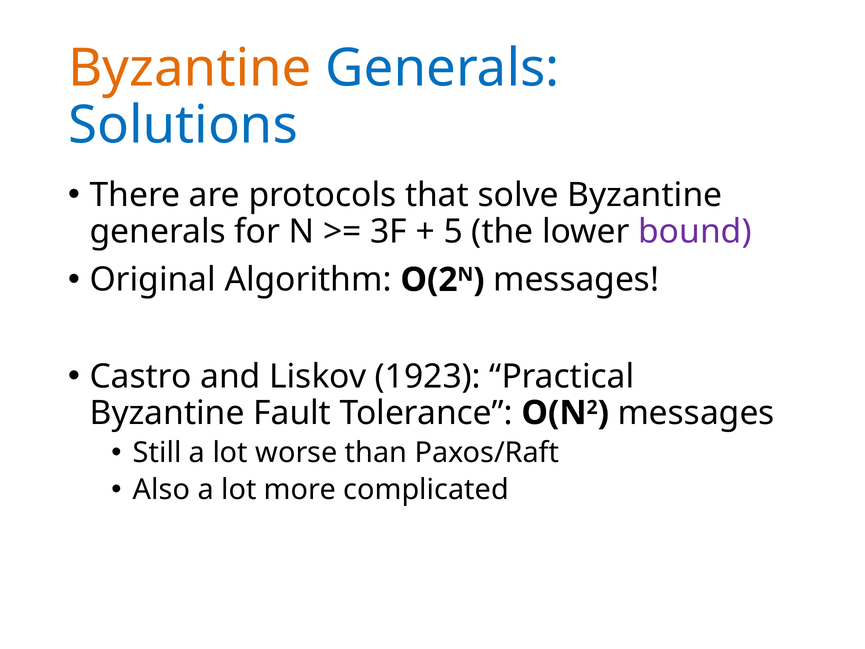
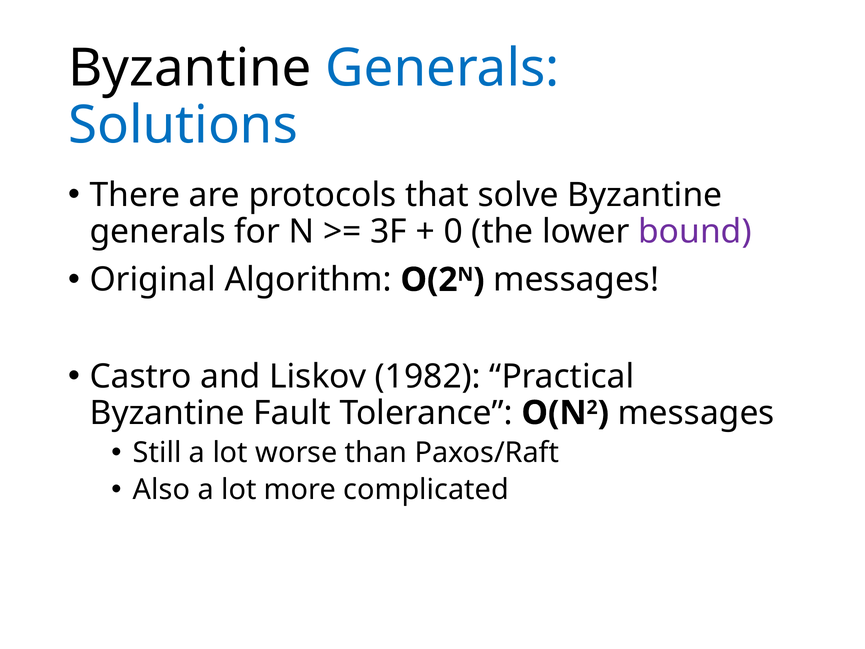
Byzantine colour: orange -> black (190, 68)
5: 5 -> 0 (453, 231)
1923: 1923 -> 1982 (428, 376)
